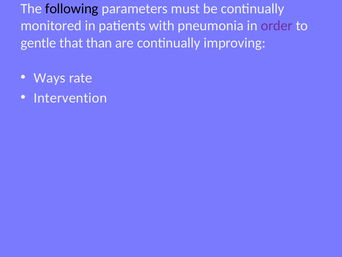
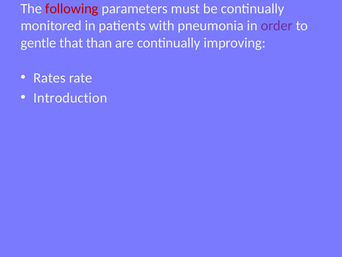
following colour: black -> red (72, 9)
Ways: Ways -> Rates (50, 78)
Intervention: Intervention -> Introduction (70, 98)
